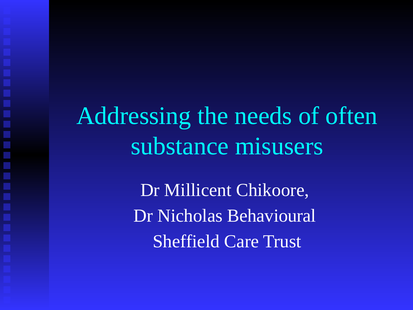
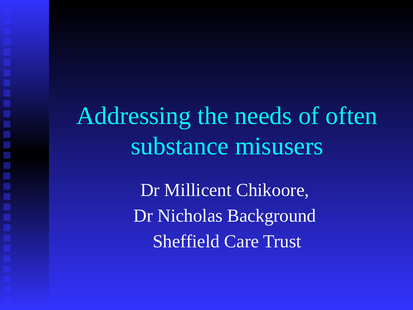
Behavioural: Behavioural -> Background (272, 216)
